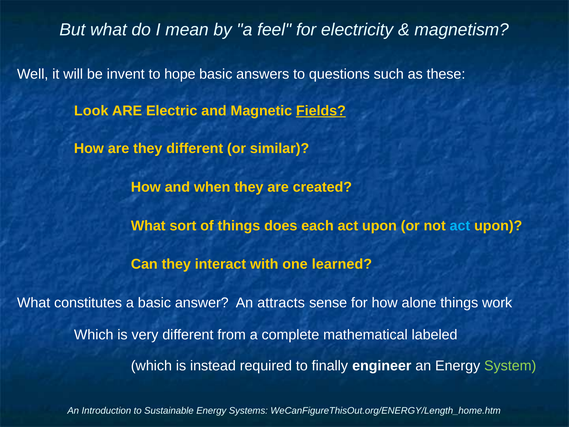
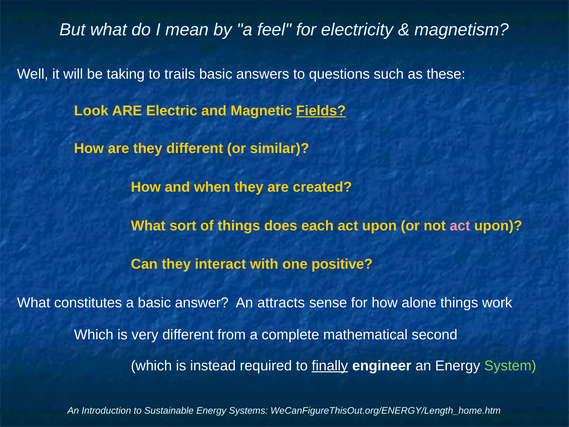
invent: invent -> taking (126, 74)
hope: hope -> trails (180, 74)
act colour: light blue -> pink (460, 226)
learned: learned -> positive (342, 264)
labeled: labeled -> second (435, 335)
finally underline: none -> present (330, 366)
